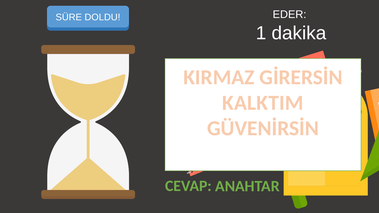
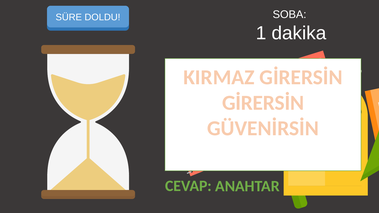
EDER: EDER -> SOBA (290, 15)
KALKTIM: KALKTIM -> GİRERSİN (263, 103)
